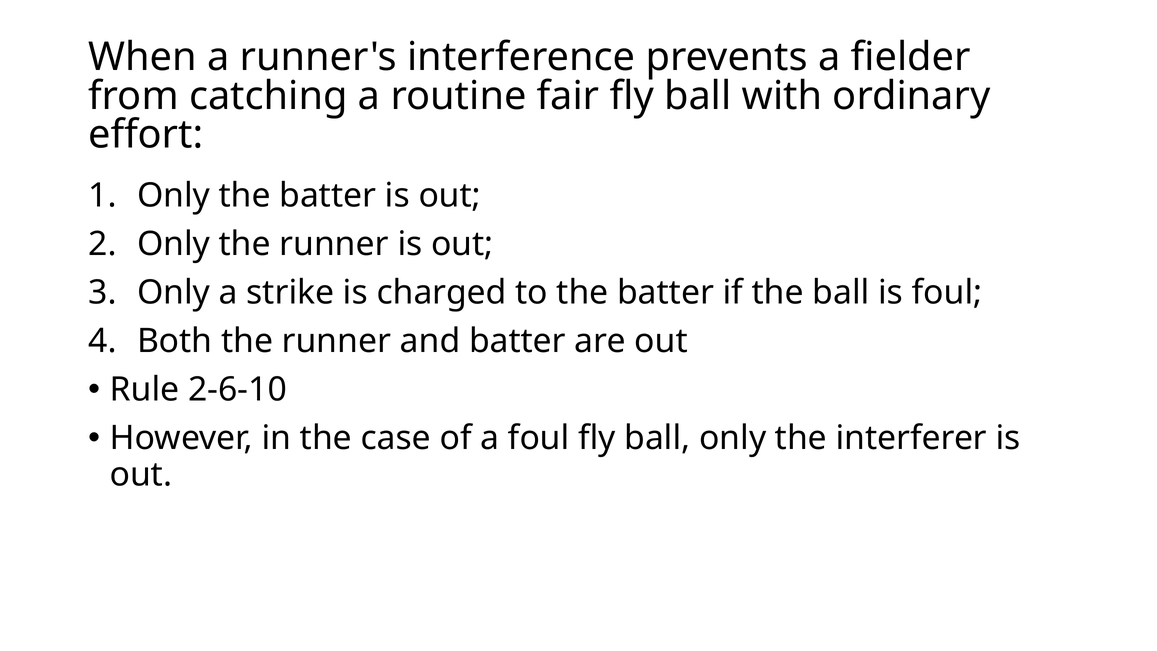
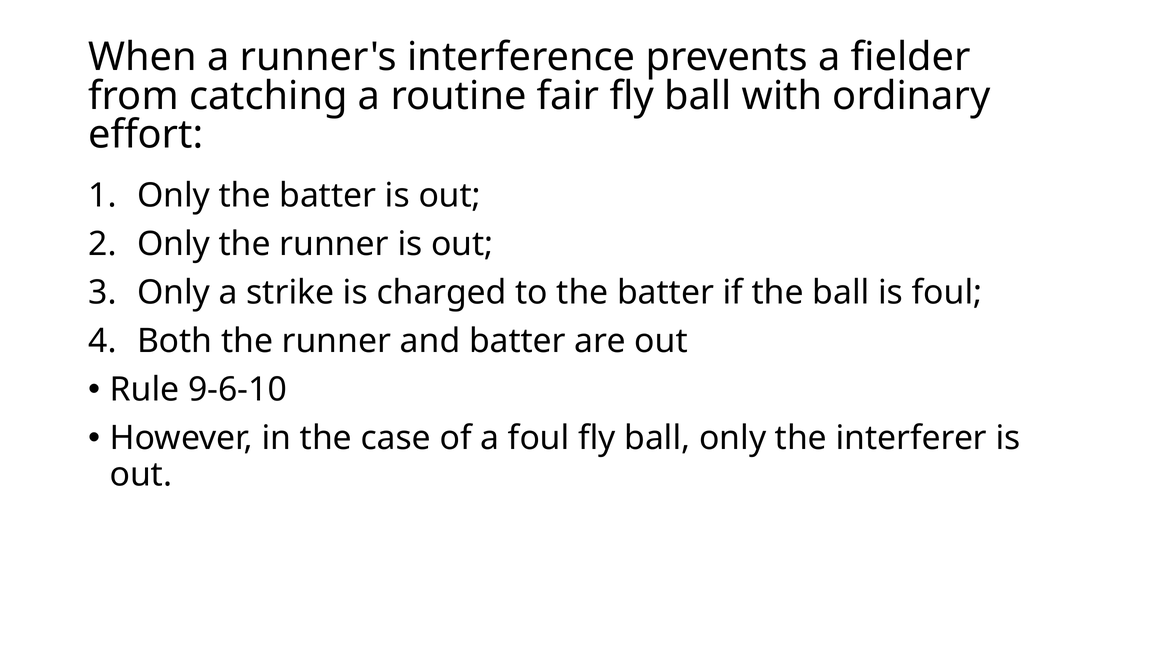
2-6-10: 2-6-10 -> 9-6-10 (237, 390)
